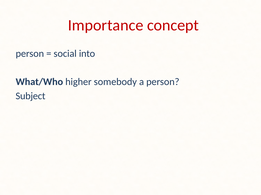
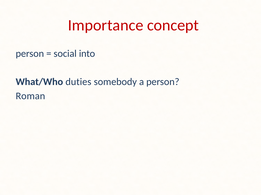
higher: higher -> duties (78, 82)
Subject: Subject -> Roman (30, 96)
